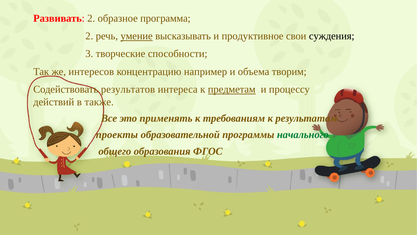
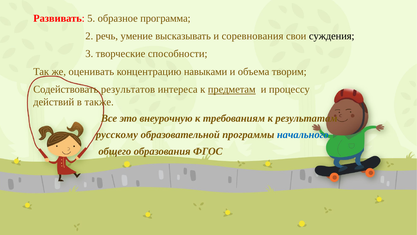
Развивать 2: 2 -> 5 (91, 18)
умение underline: present -> none (137, 36)
продуктивное: продуктивное -> соревнования (253, 36)
интересов: интересов -> оценивать (91, 71)
например: например -> навыками (206, 71)
применять: применять -> внеурочную (166, 118)
проекты: проекты -> русскому (117, 134)
начального colour: green -> blue (303, 134)
